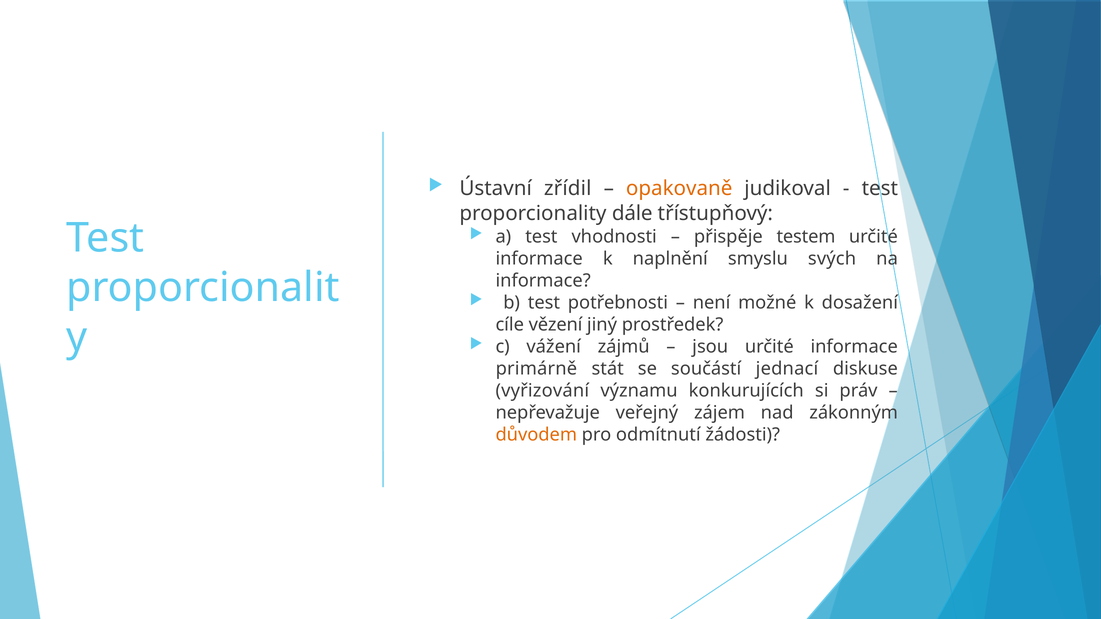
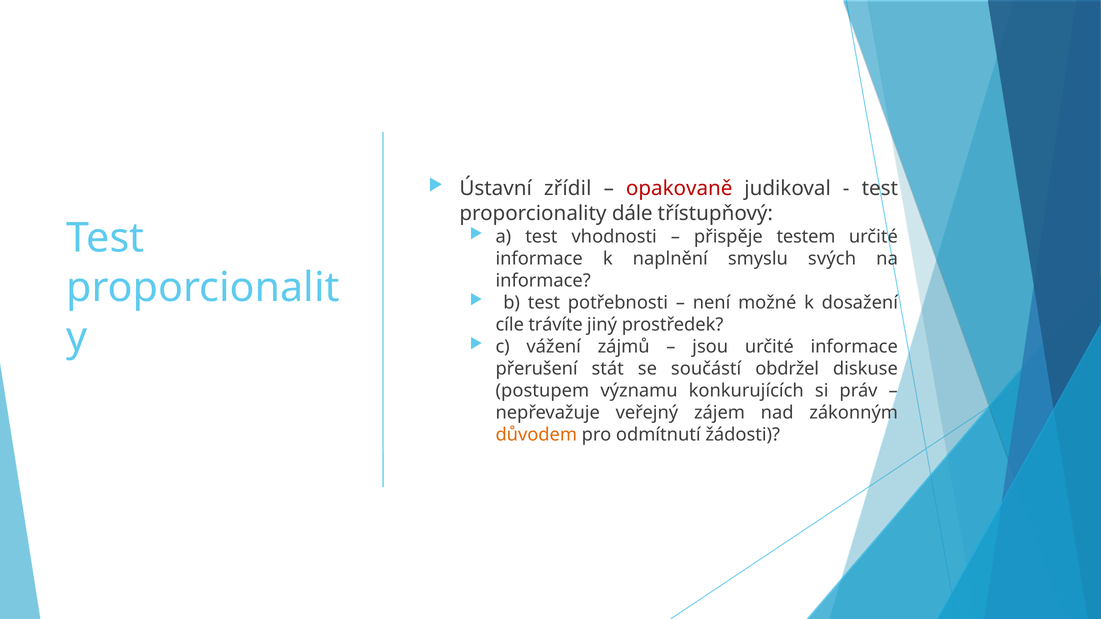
opakovaně colour: orange -> red (679, 189)
vězení: vězení -> trávíte (556, 325)
primárně: primárně -> přerušení (537, 369)
jednací: jednací -> obdržel (787, 369)
vyřizování: vyřizování -> postupem (542, 391)
